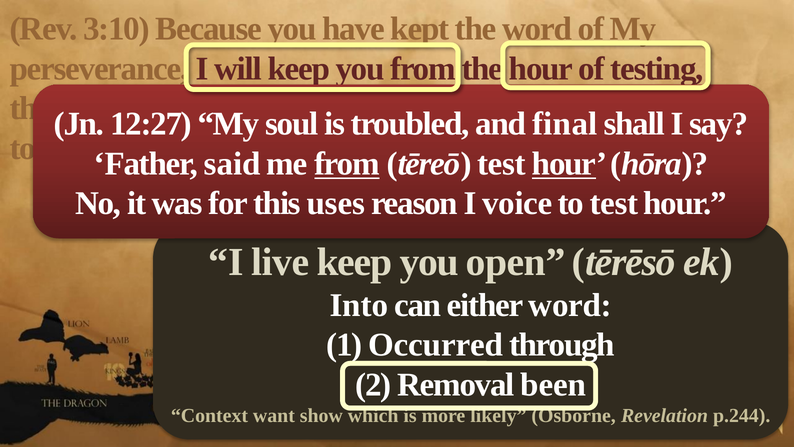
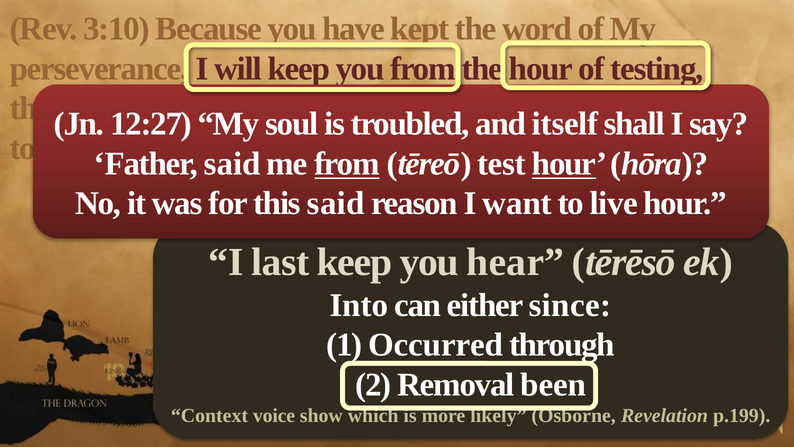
final: final -> itself (565, 124)
this uses: uses -> said (336, 203)
voice: voice -> want (517, 203)
test: test -> live (614, 203)
live: live -> last (280, 262)
open: open -> hear (515, 262)
either word: word -> since (570, 305)
want: want -> voice (274, 415)
p.244: p.244 -> p.199 (742, 415)
